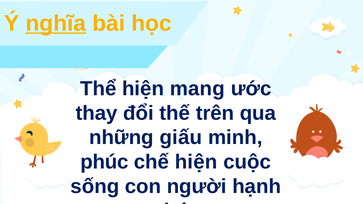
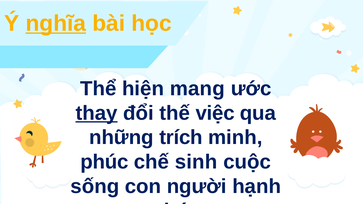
thay underline: none -> present (97, 113)
trên: trên -> việc (215, 113)
giấu: giấu -> trích (181, 138)
chế hiện: hiện -> sinh (196, 162)
